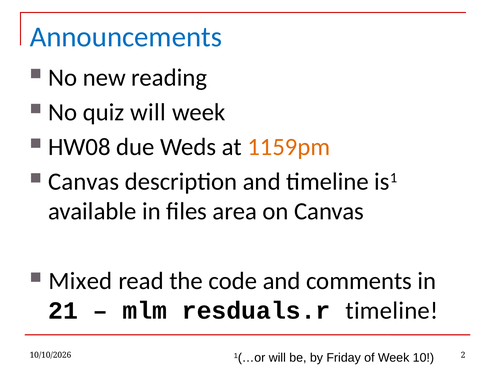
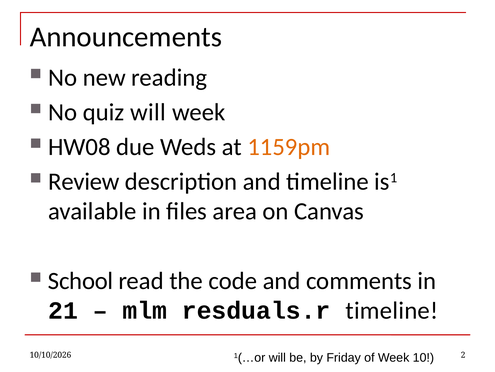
Announcements colour: blue -> black (126, 37)
Canvas: Canvas -> Review (84, 181)
Mixed: Mixed -> School (81, 280)
